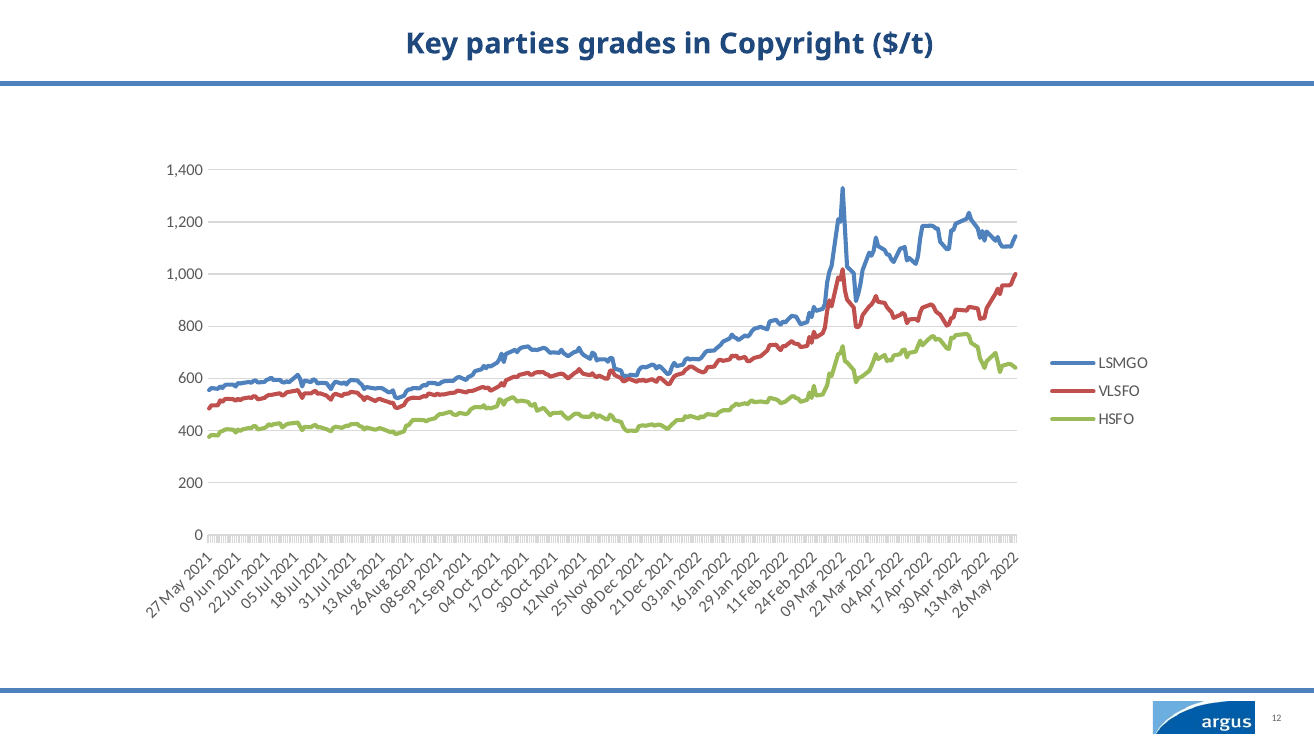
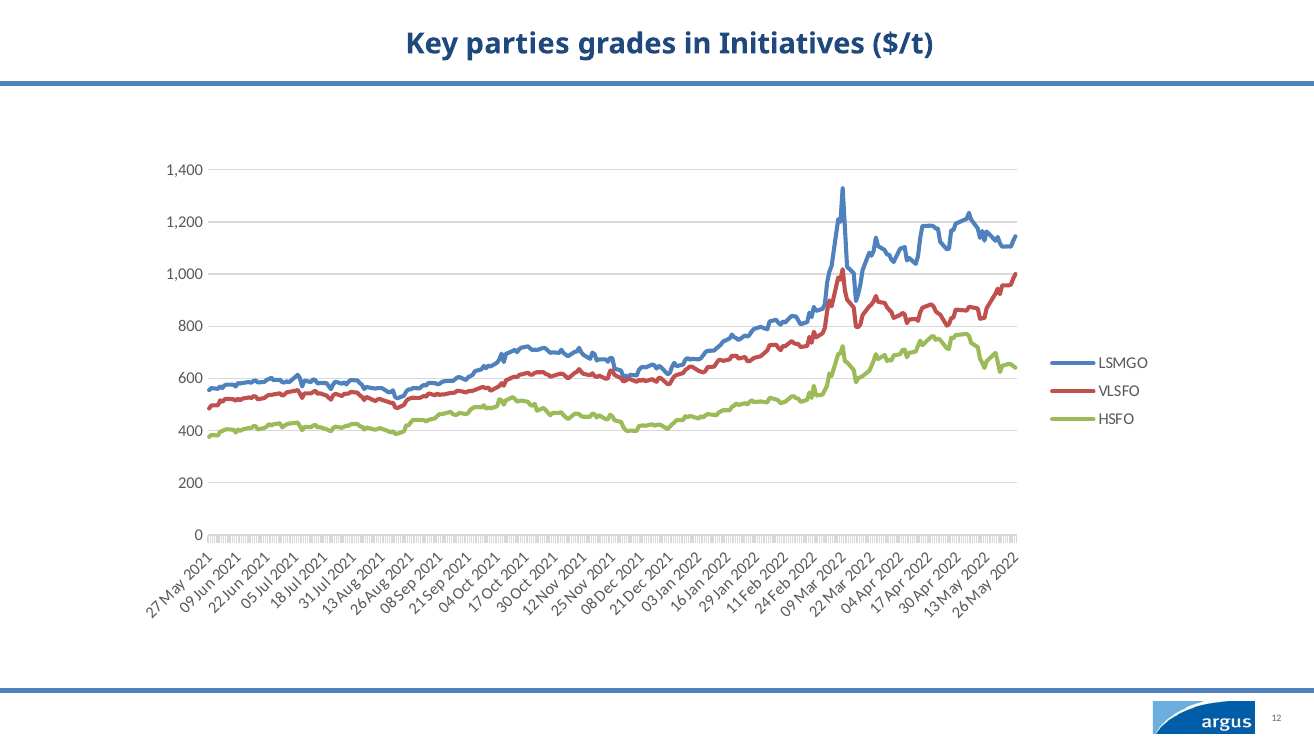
Copyright: Copyright -> Initiatives (792, 44)
